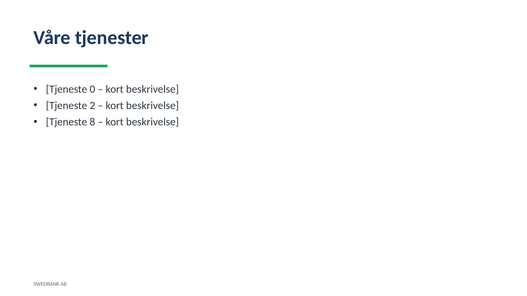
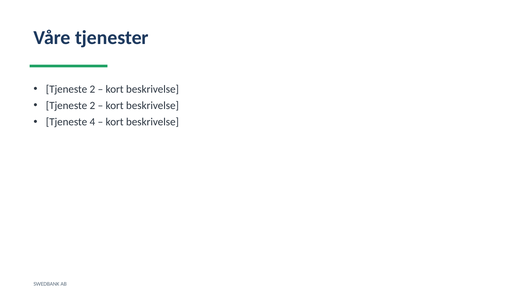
0: 0 -> 2 (92, 89)
8: 8 -> 4 (92, 122)
